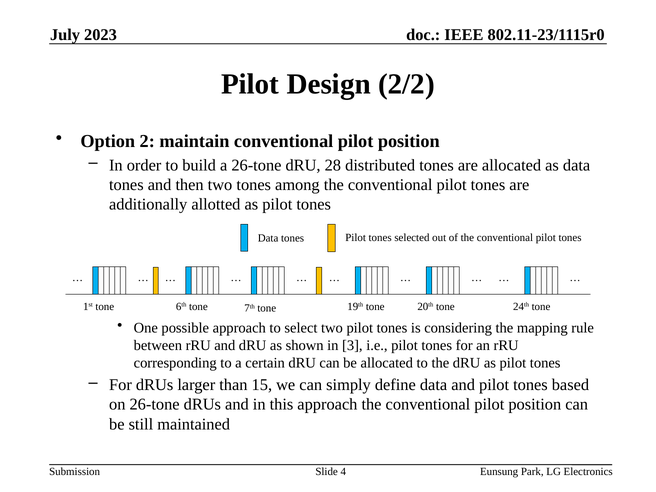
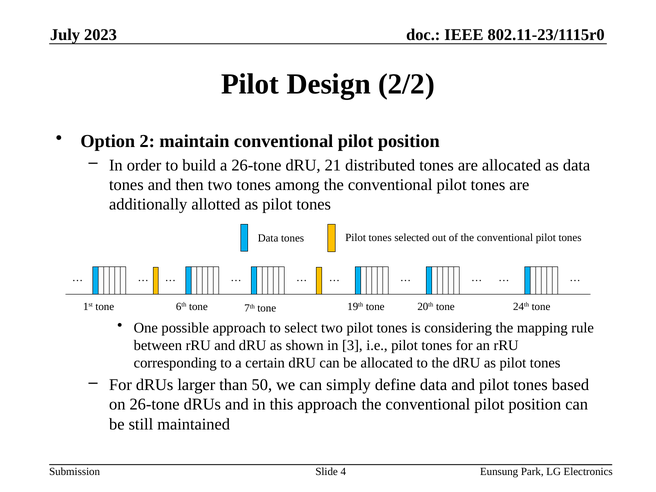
28: 28 -> 21 (333, 165)
15: 15 -> 50 (262, 385)
